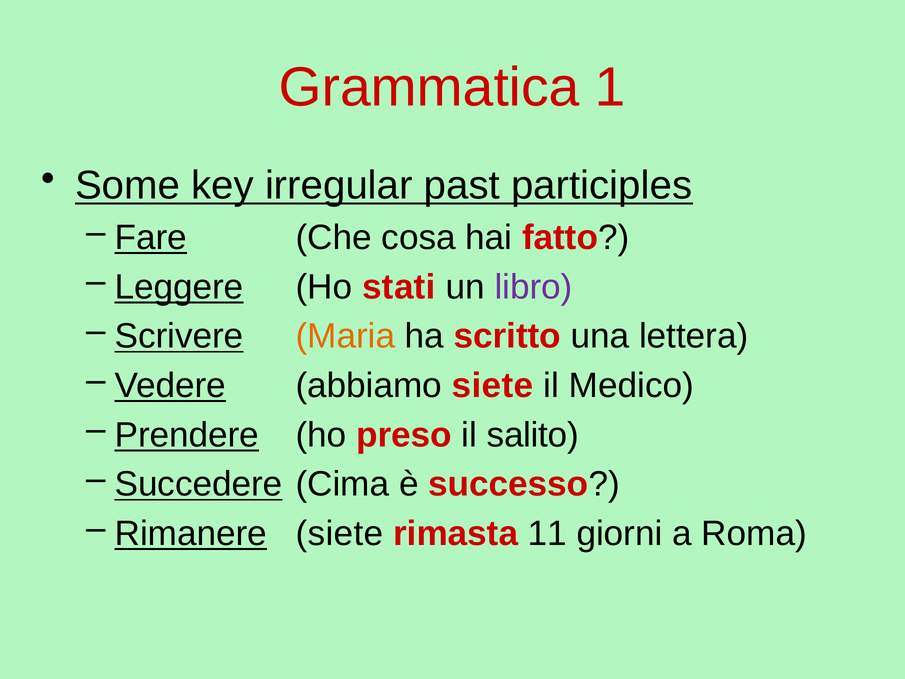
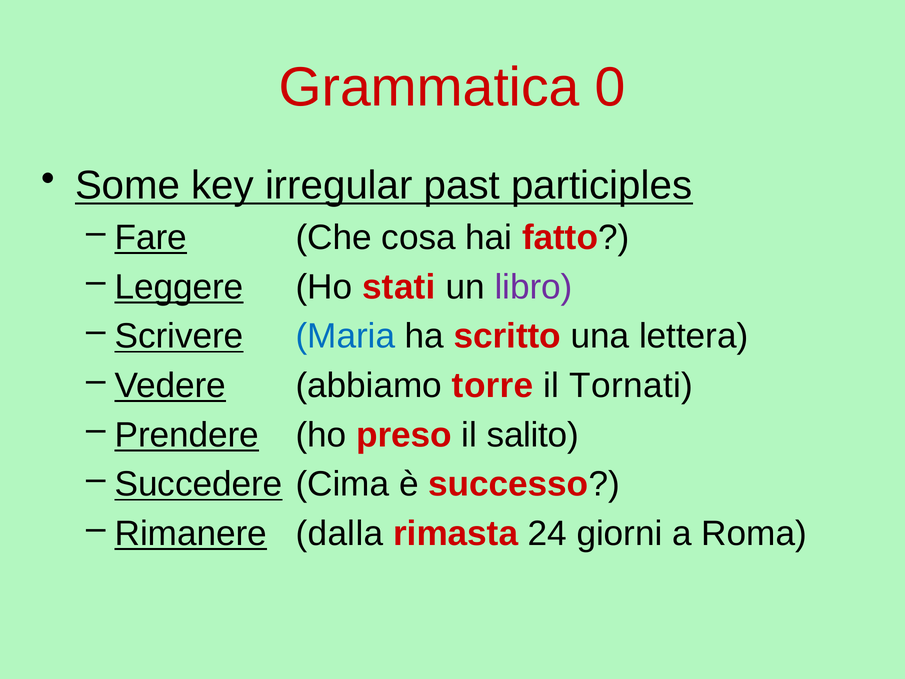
1: 1 -> 0 (610, 88)
Maria colour: orange -> blue (345, 336)
abbiamo siete: siete -> torre (493, 386)
Medico: Medico -> Tornati (631, 386)
Rimanere siete: siete -> dalla (339, 533)
11: 11 -> 24 (547, 533)
